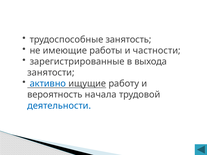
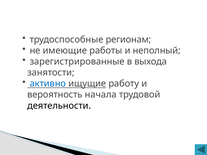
занятость: занятость -> регионам (128, 40)
частности: частности -> неполный (157, 51)
деятельности colour: blue -> black (59, 106)
